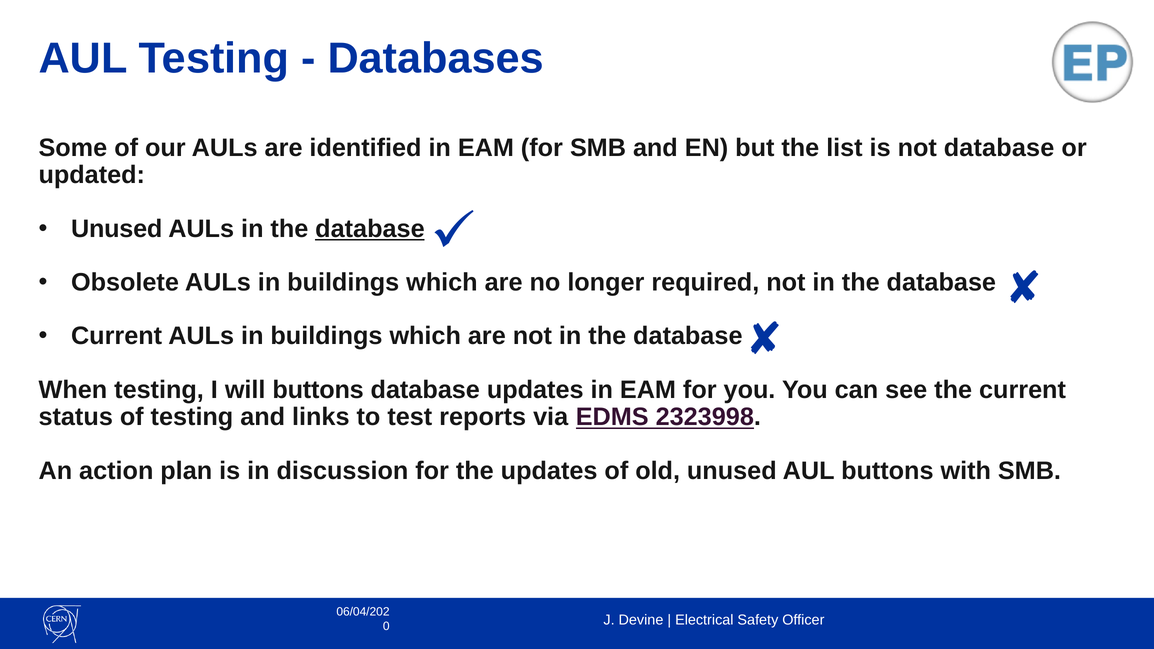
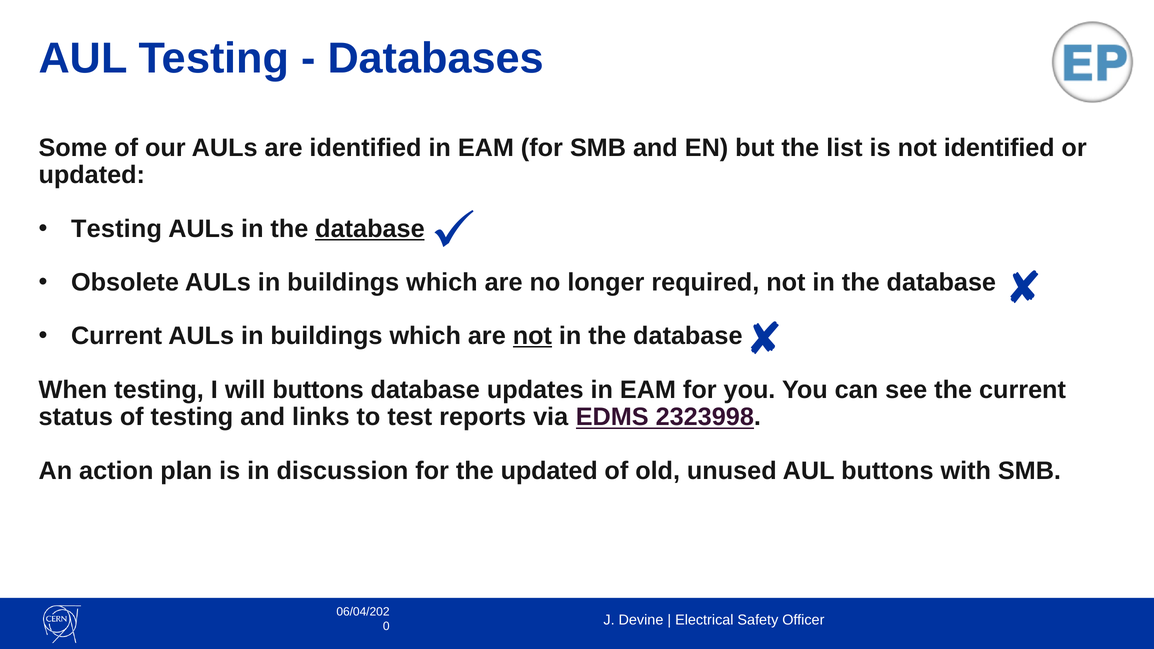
not database: database -> identified (999, 148)
Unused: Unused -> Testing (116, 229)
not underline: none -> present (532, 336)
the updates: updates -> updated (549, 471)
